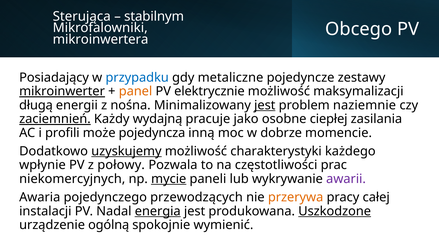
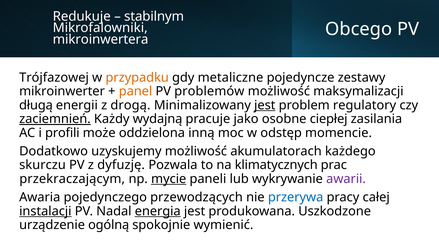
Sterująca: Sterująca -> Redukuje (82, 16)
Posiadający: Posiadający -> Trójfazowej (54, 77)
przypadku colour: blue -> orange (137, 77)
mikroinwerter underline: present -> none (62, 91)
elektrycznie: elektrycznie -> problemów (209, 91)
nośna: nośna -> drogą (130, 105)
naziemnie: naziemnie -> regulatory (365, 105)
pojedyncza: pojedyncza -> oddzielona (152, 133)
dobrze: dobrze -> odstęp (281, 133)
uzyskujemy underline: present -> none (126, 151)
charakterystyki: charakterystyki -> akumulatorach (276, 151)
wpłynie: wpłynie -> skurczu (42, 165)
połowy: połowy -> dyfuzję (121, 165)
częstotliwości: częstotliwości -> klimatycznych (276, 165)
niekomercyjnych: niekomercyjnych -> przekraczającym (72, 179)
przerywa colour: orange -> blue (296, 197)
instalacji underline: none -> present (45, 211)
Uszkodzone underline: present -> none (335, 211)
